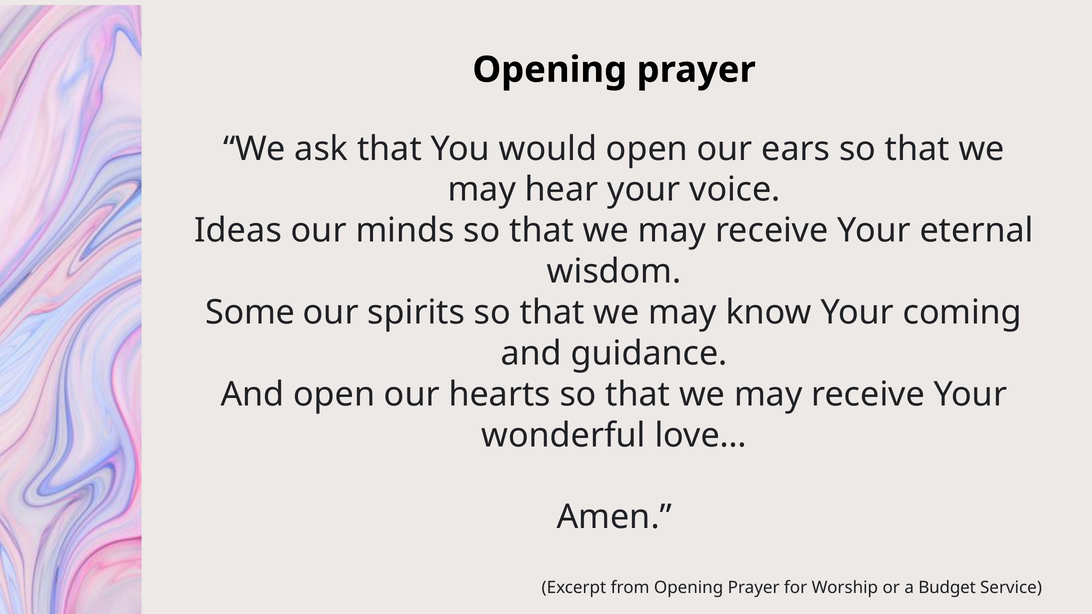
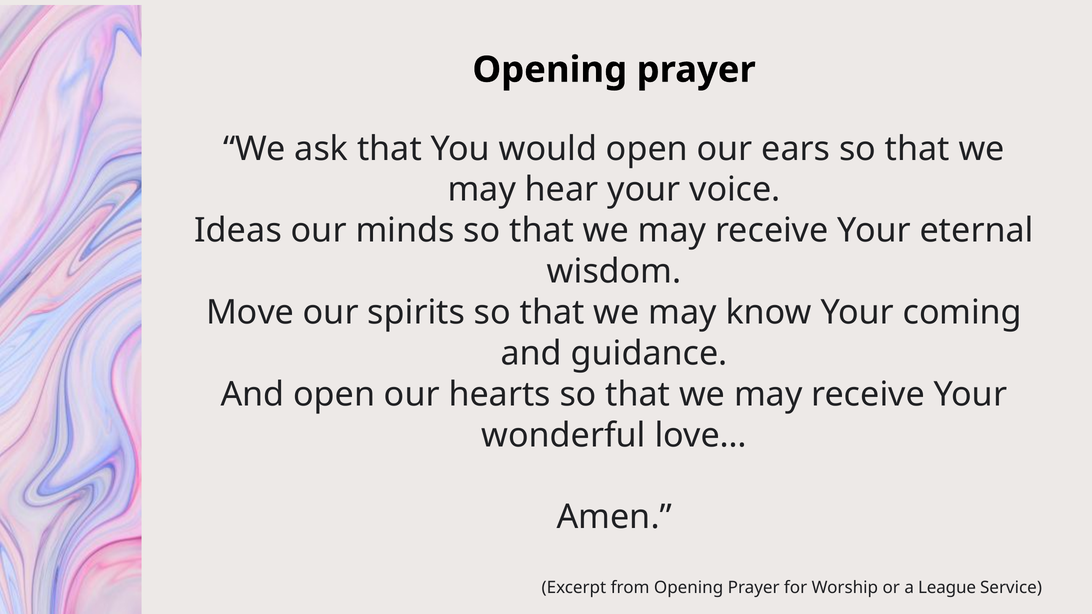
Some: Some -> Move (250, 313)
Budget: Budget -> League (947, 588)
